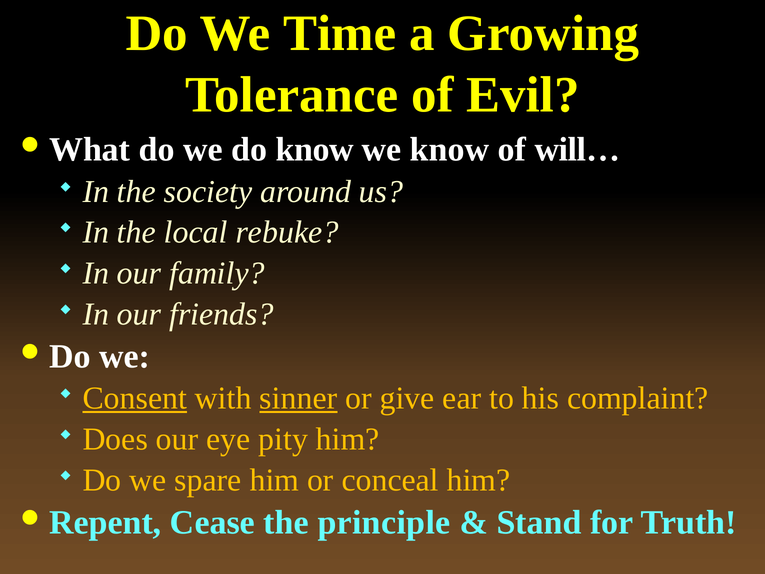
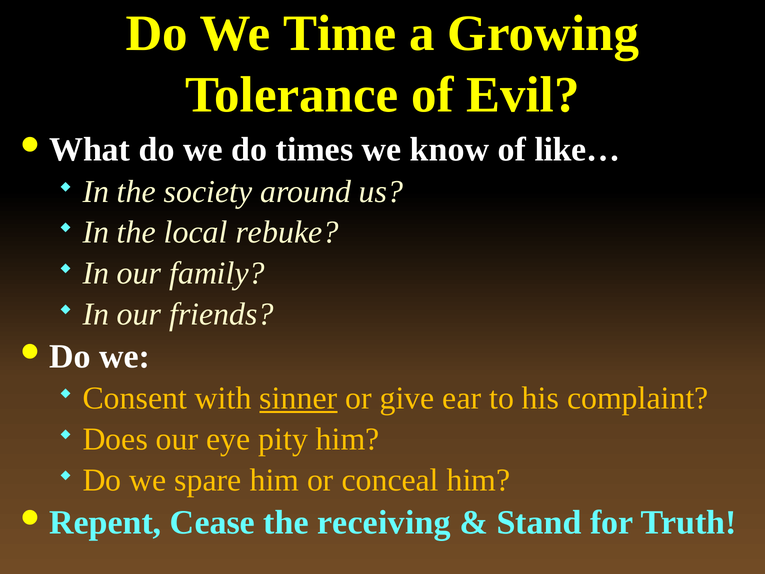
do know: know -> times (315, 149)
will…: will… -> like… (577, 149)
Consent underline: present -> none (135, 398)
principle: principle -> receiving (384, 522)
